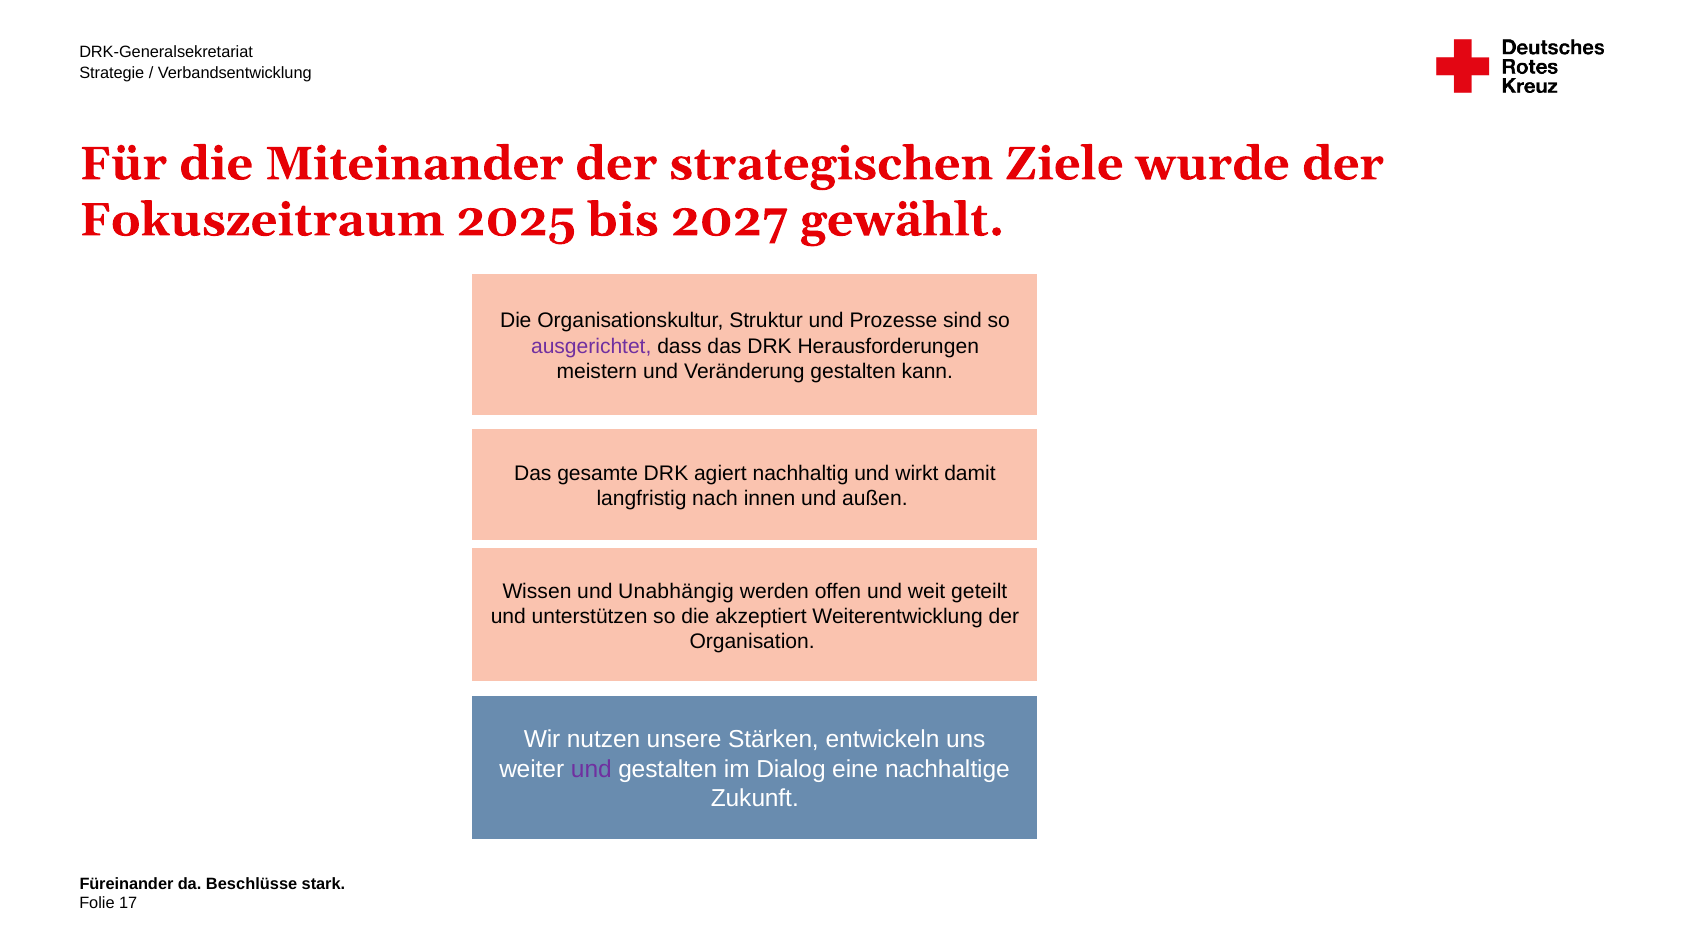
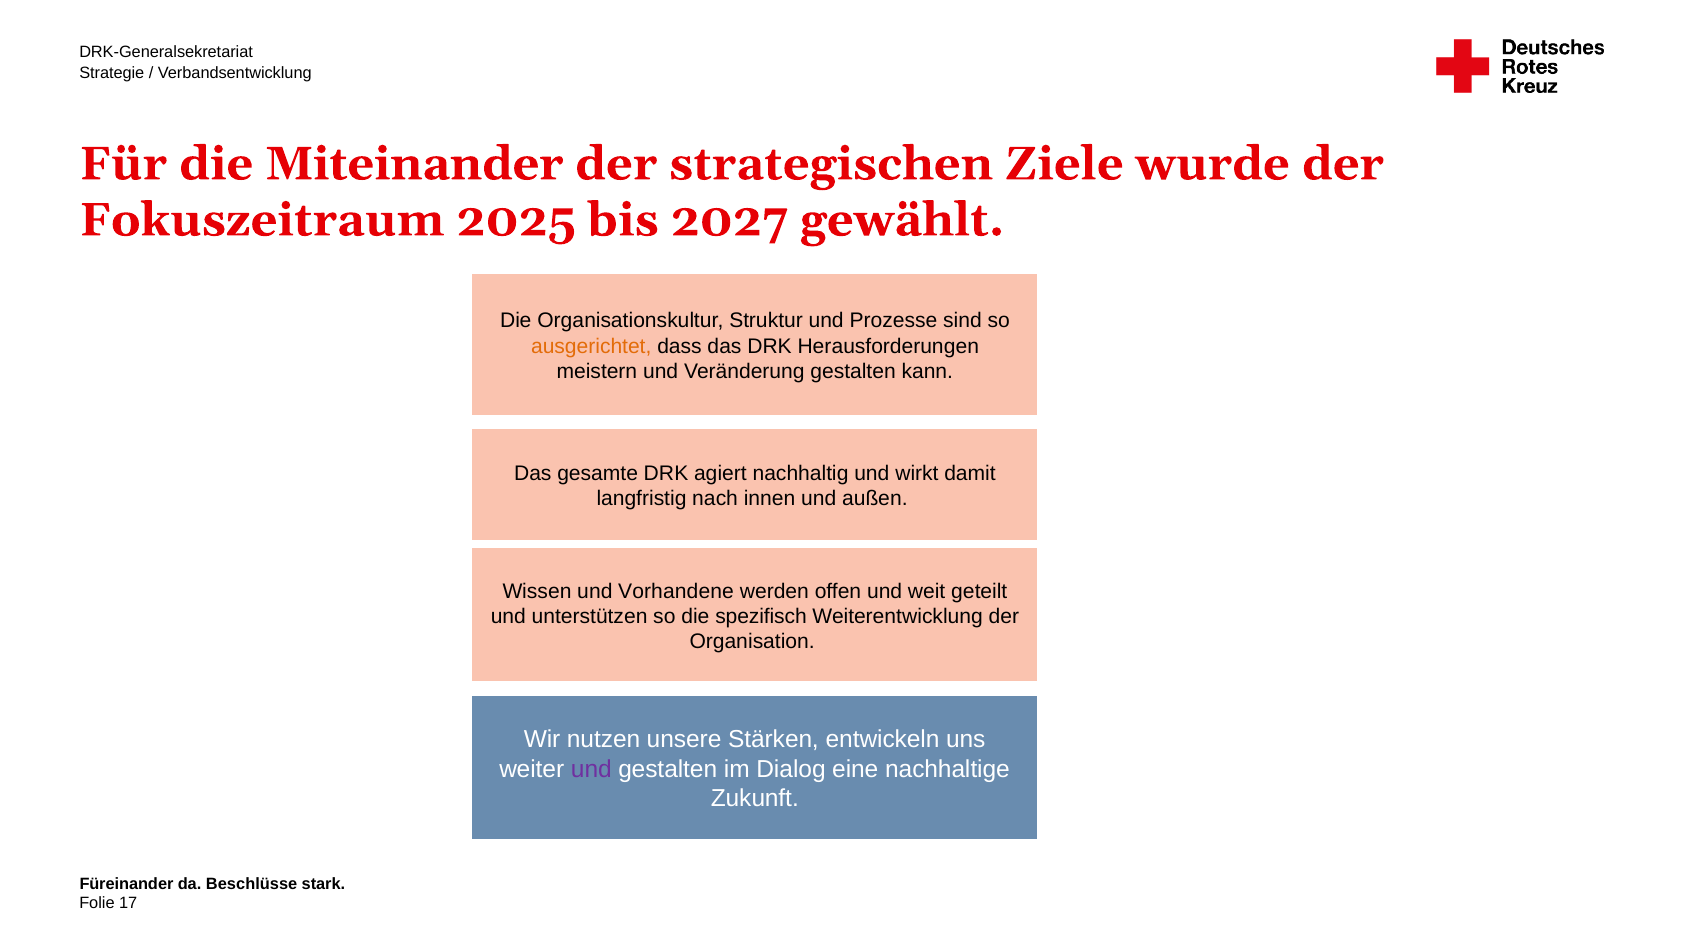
ausgerichtet colour: purple -> orange (591, 346)
Unabhängig: Unabhängig -> Vorhandene (676, 591)
akzeptiert: akzeptiert -> spezifisch (761, 616)
